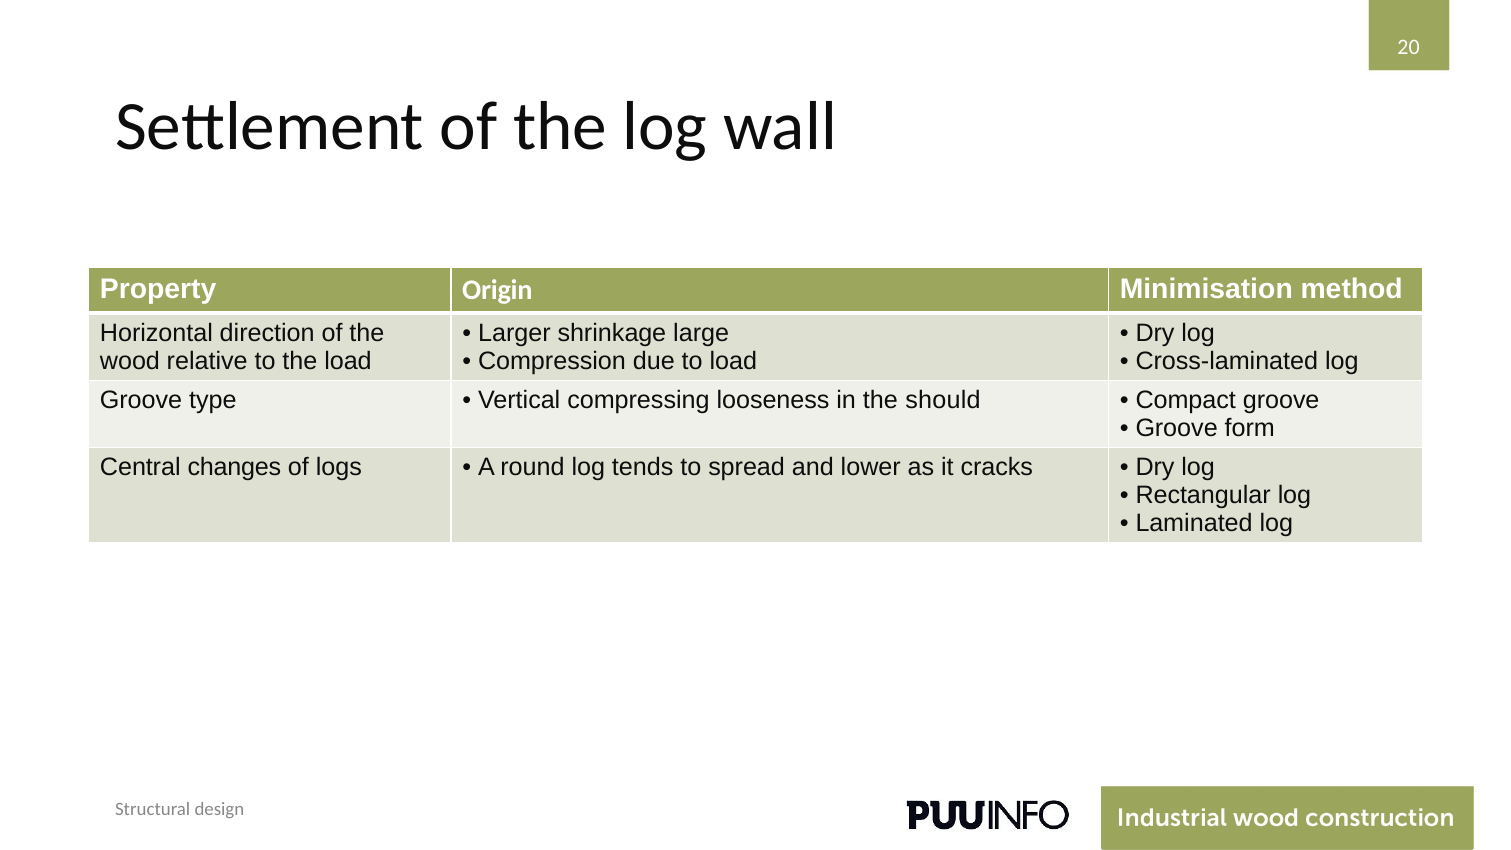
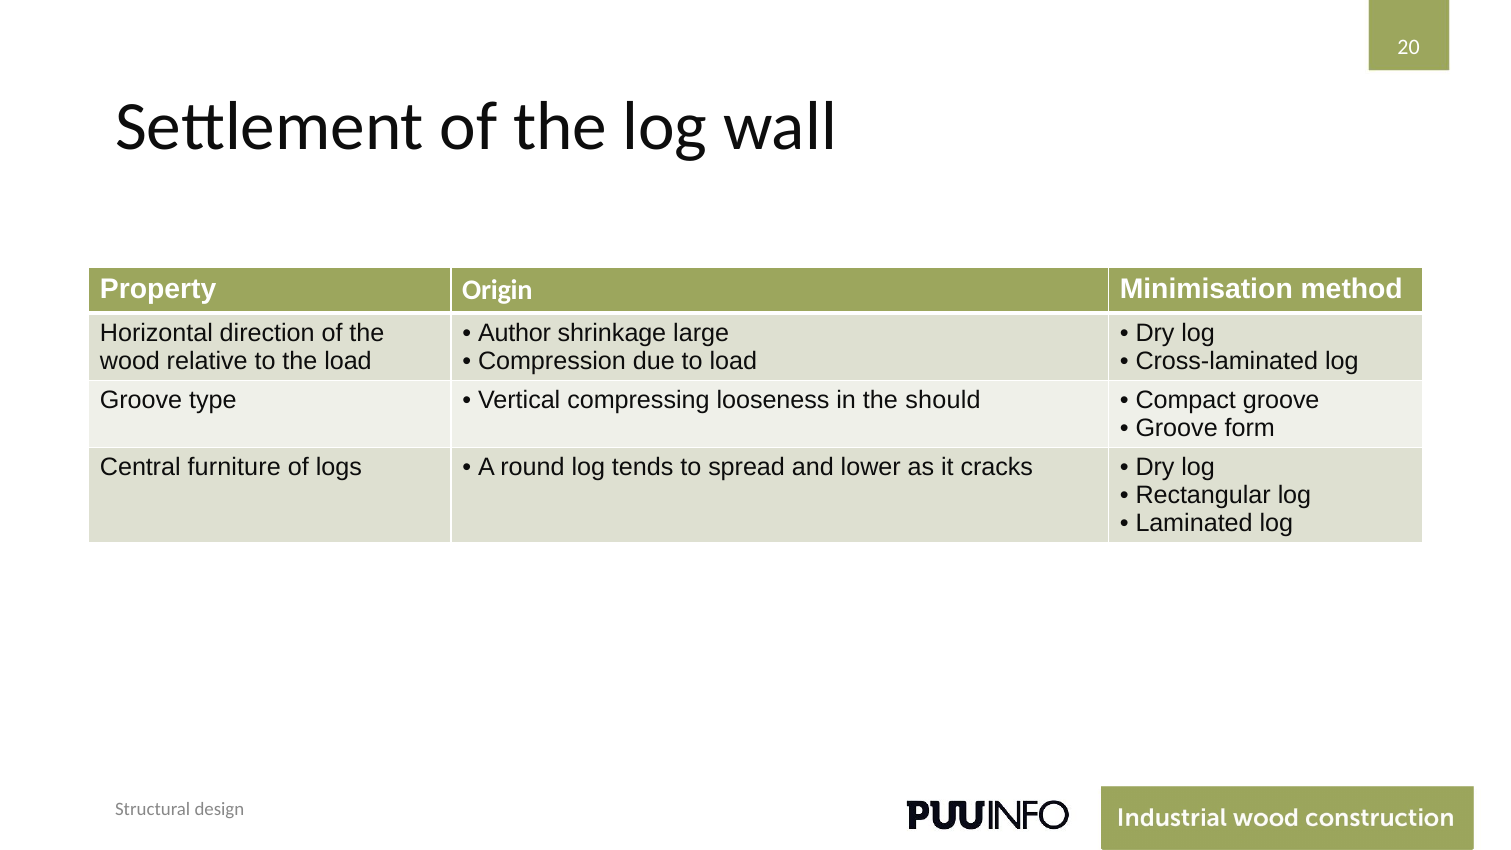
Larger: Larger -> Author (514, 333)
changes: changes -> furniture (234, 468)
